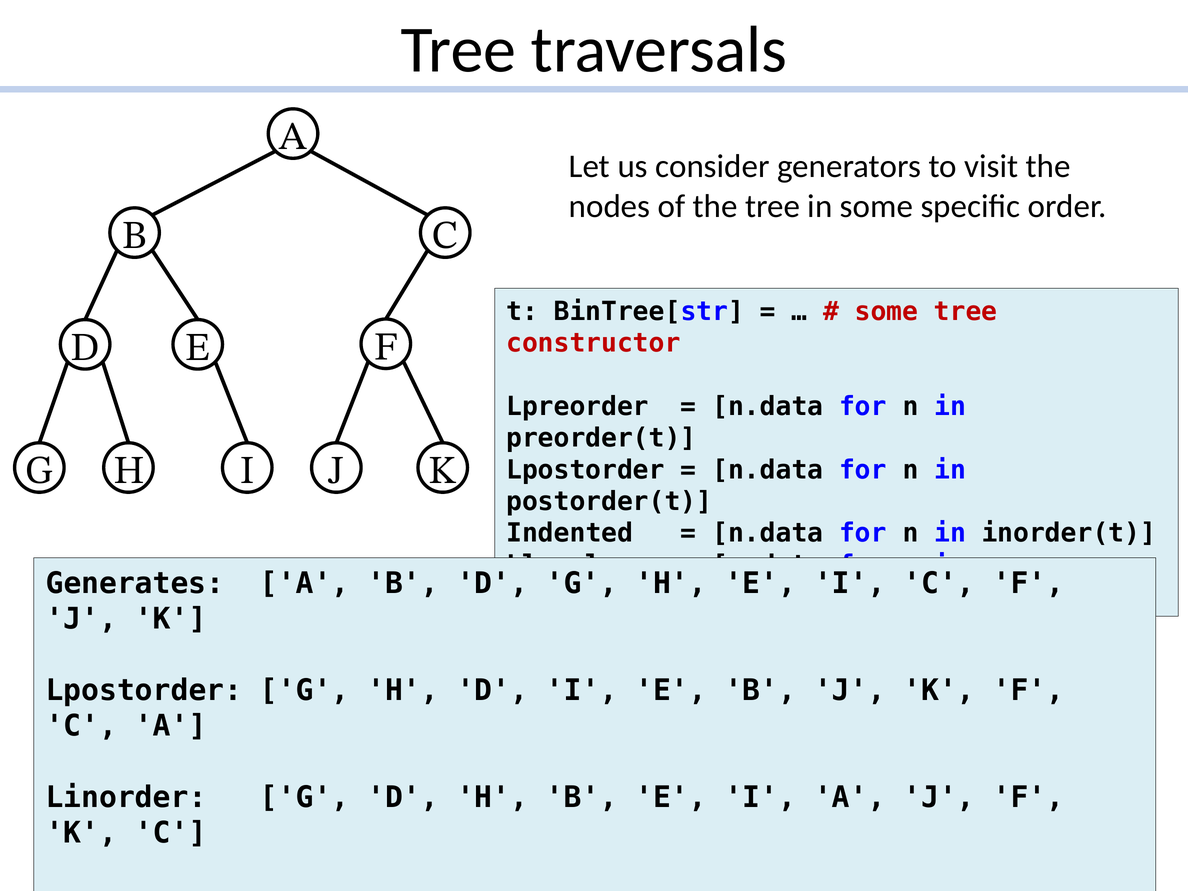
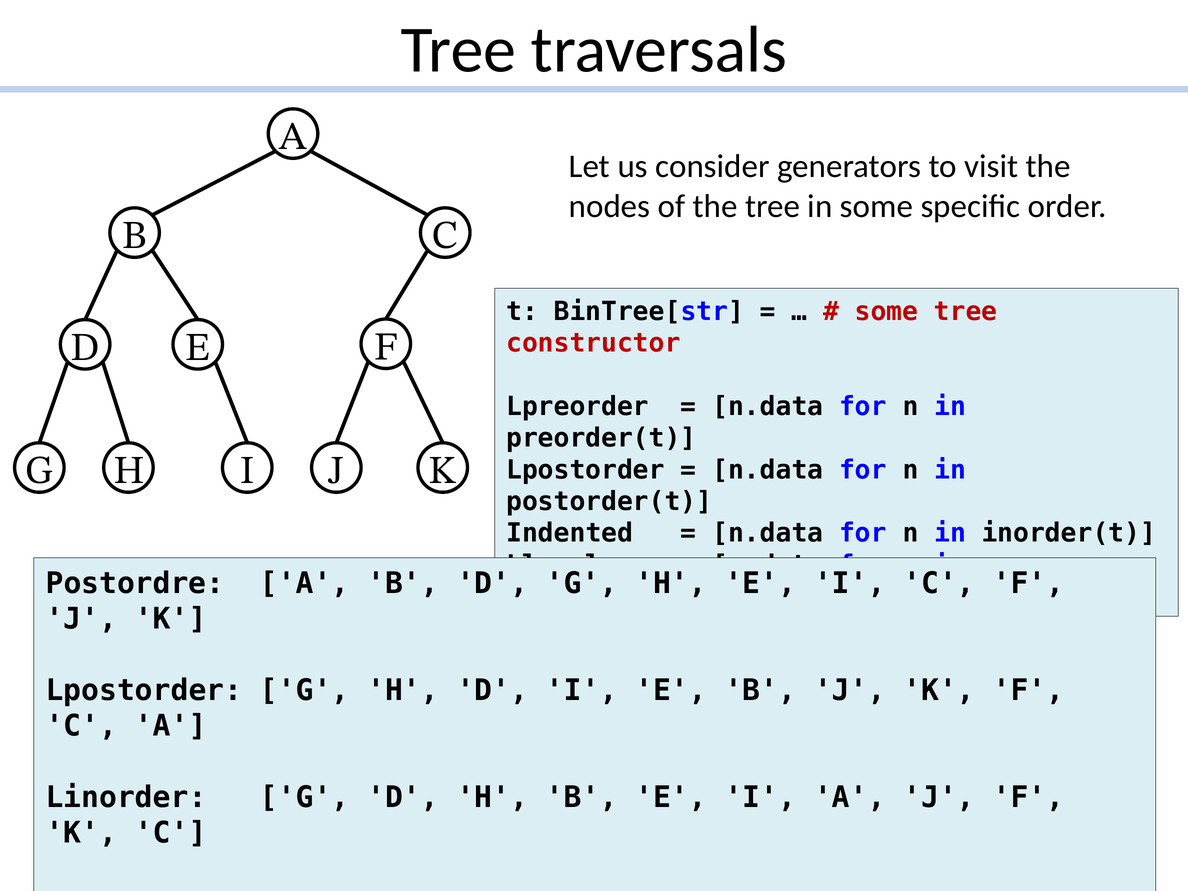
Generates: Generates -> Postordre (135, 583)
